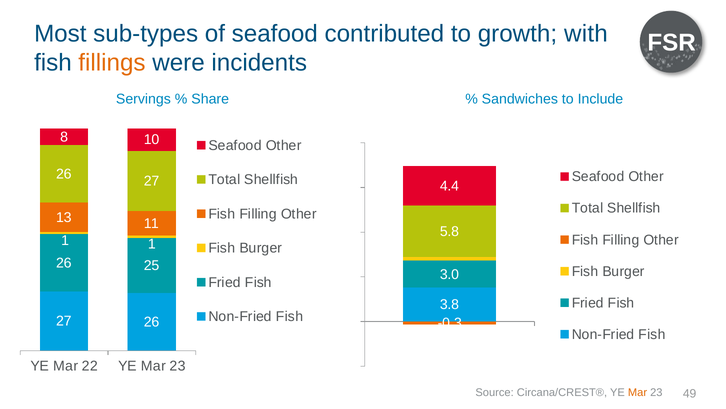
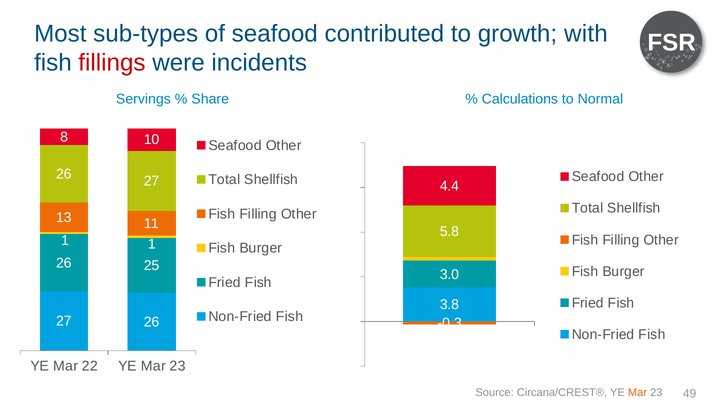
fillings colour: orange -> red (112, 63)
Sandwiches: Sandwiches -> Calculations (520, 99)
Include: Include -> Normal (600, 99)
